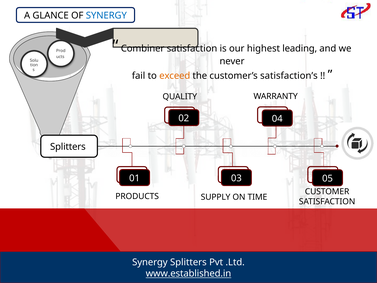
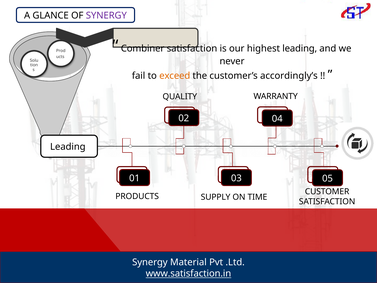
SYNERGY colour: blue -> purple (106, 16)
satisfaction’s: satisfaction’s -> accordingly’s (289, 76)
Splitters: Splitters -> Leading (68, 147)
Synergy Splitters: Splitters -> Material (188, 262)
www.established.in: www.established.in -> www.satisfaction.in (188, 273)
